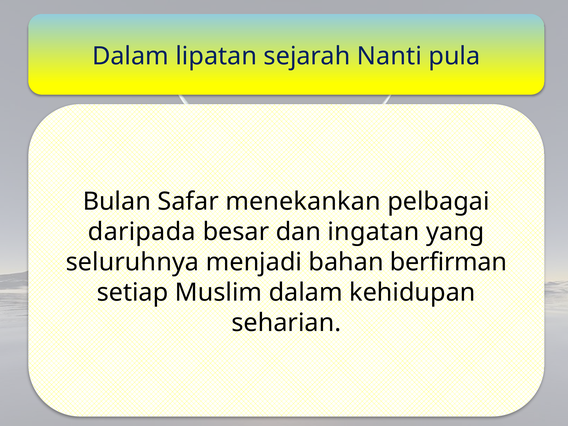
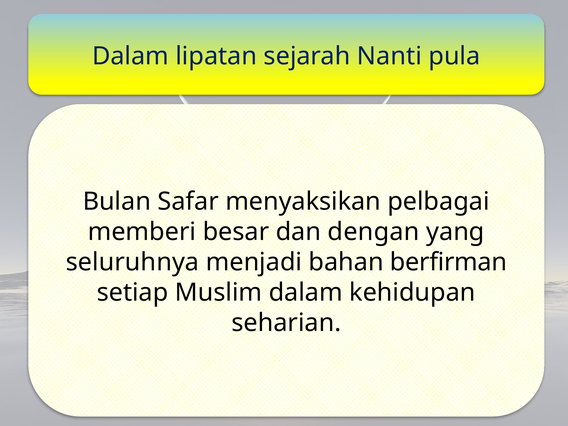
menekankan: menekankan -> menyaksikan (303, 201)
daripada: daripada -> memberi (142, 232)
ingatan: ingatan -> dengan (374, 232)
